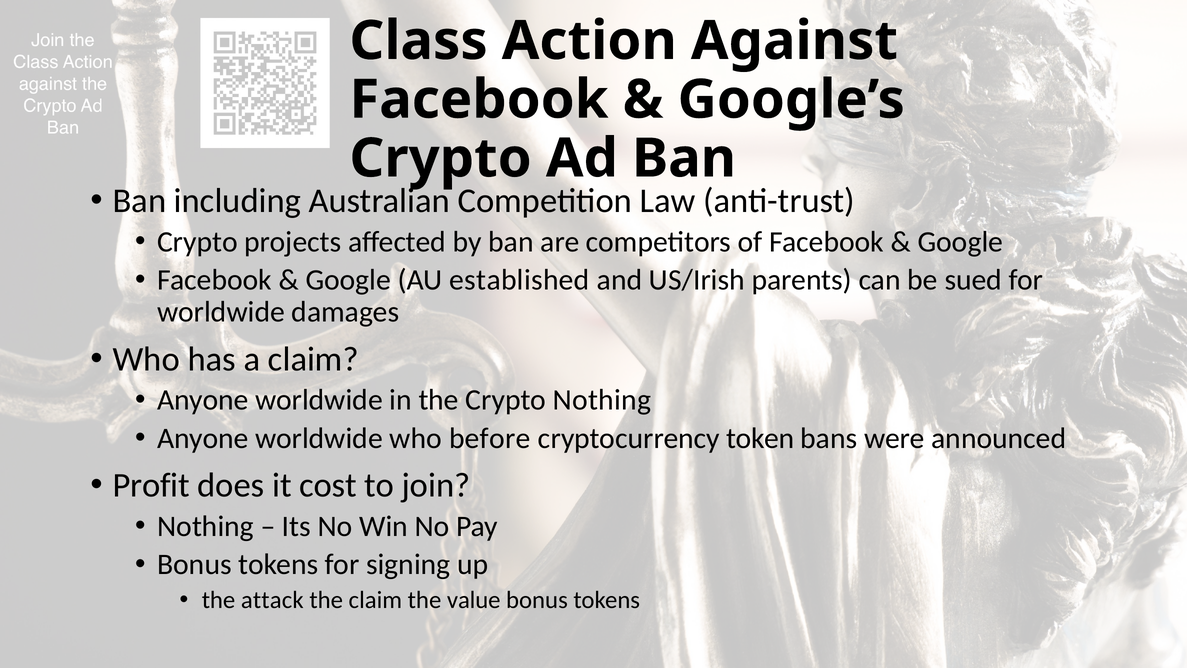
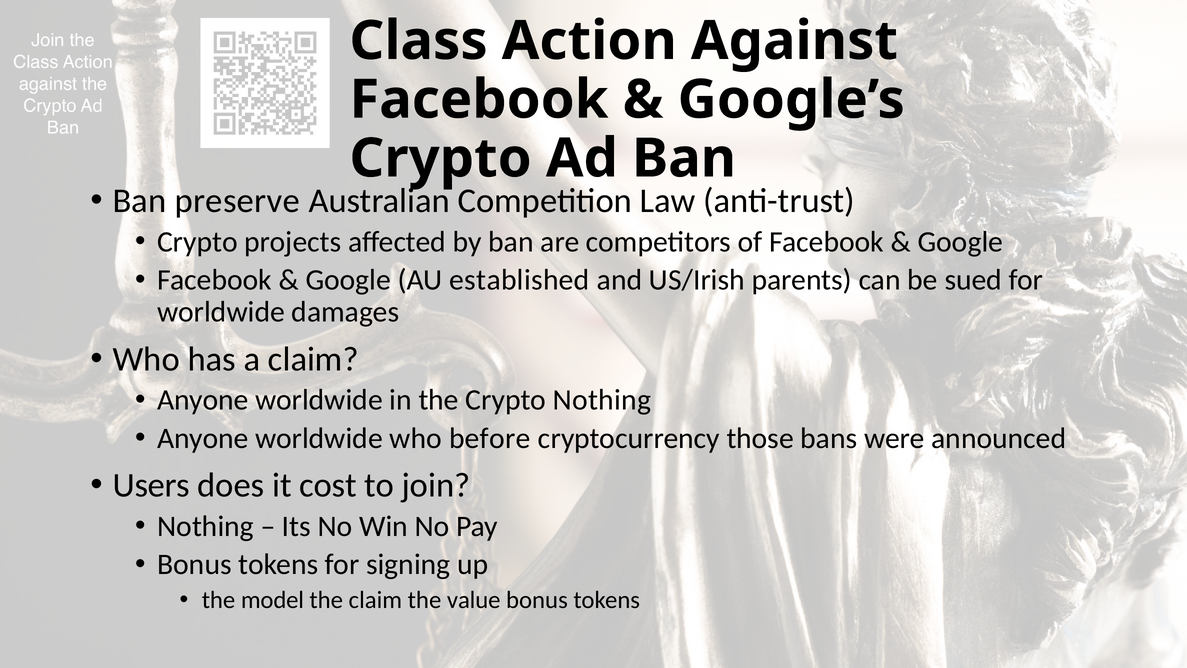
including: including -> preserve (237, 201)
token: token -> those (760, 438)
Profit: Profit -> Users (151, 485)
attack: attack -> model (272, 600)
